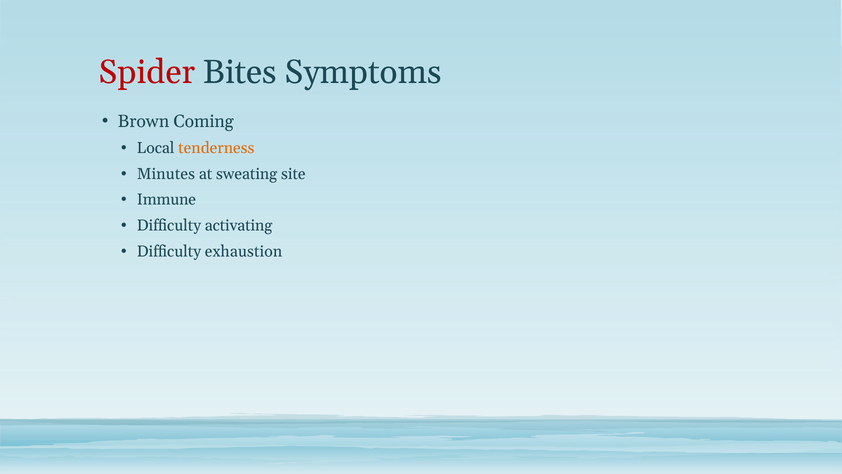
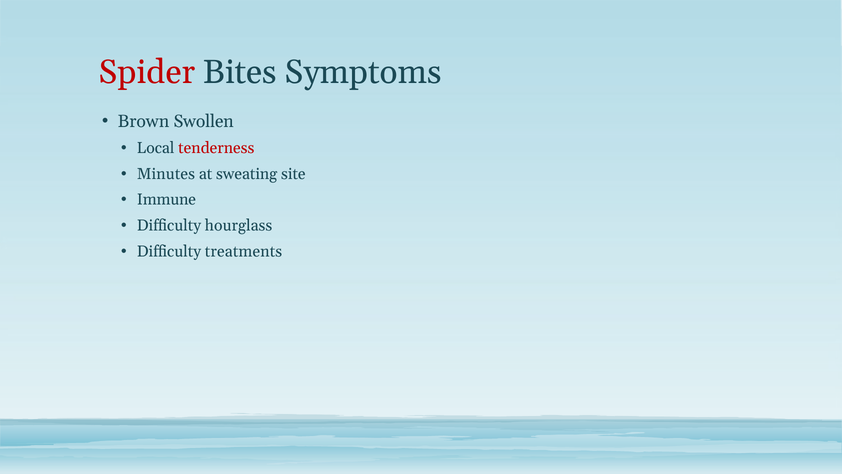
Coming: Coming -> Swollen (204, 121)
tenderness colour: orange -> red (216, 148)
activating: activating -> hourglass (239, 225)
exhaustion: exhaustion -> treatments (244, 251)
